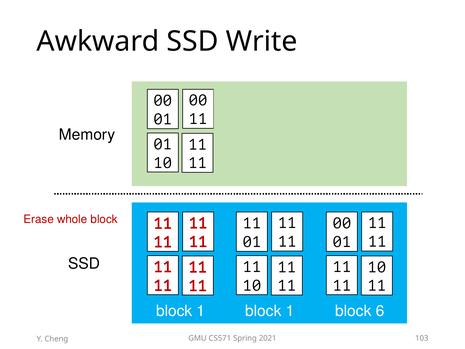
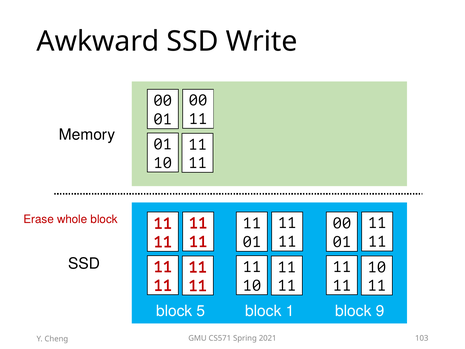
1: 1 -> 5 (201, 311)
6: 6 -> 9 (380, 311)
